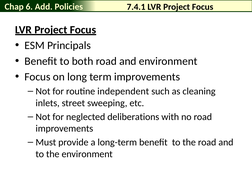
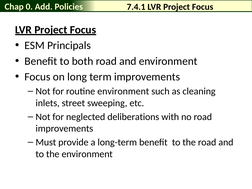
6: 6 -> 0 (29, 7)
routine independent: independent -> environment (123, 91)
